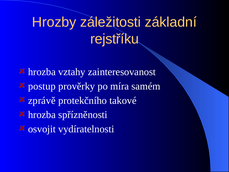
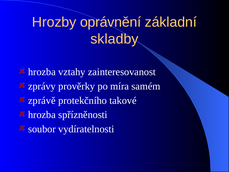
záležitosti: záležitosti -> oprávnění (111, 22)
rejstříku: rejstříku -> skladby (114, 39)
postup: postup -> zprávy (42, 86)
osvojit: osvojit -> soubor (42, 129)
